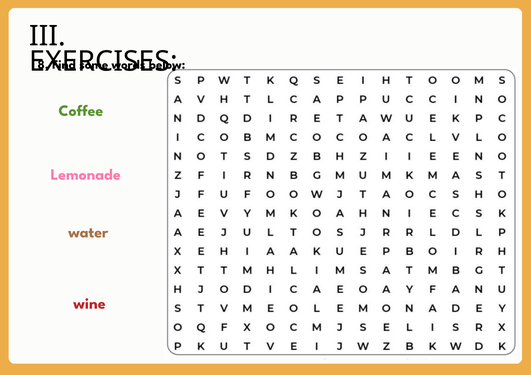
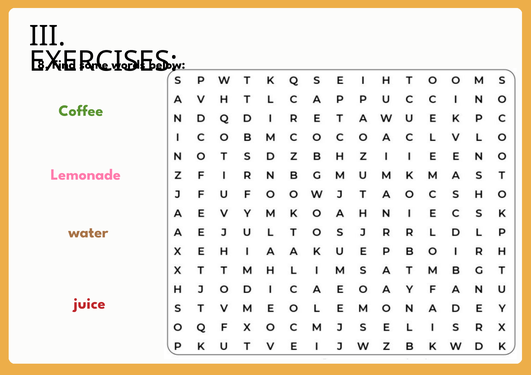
wine: wine -> juice (89, 304)
